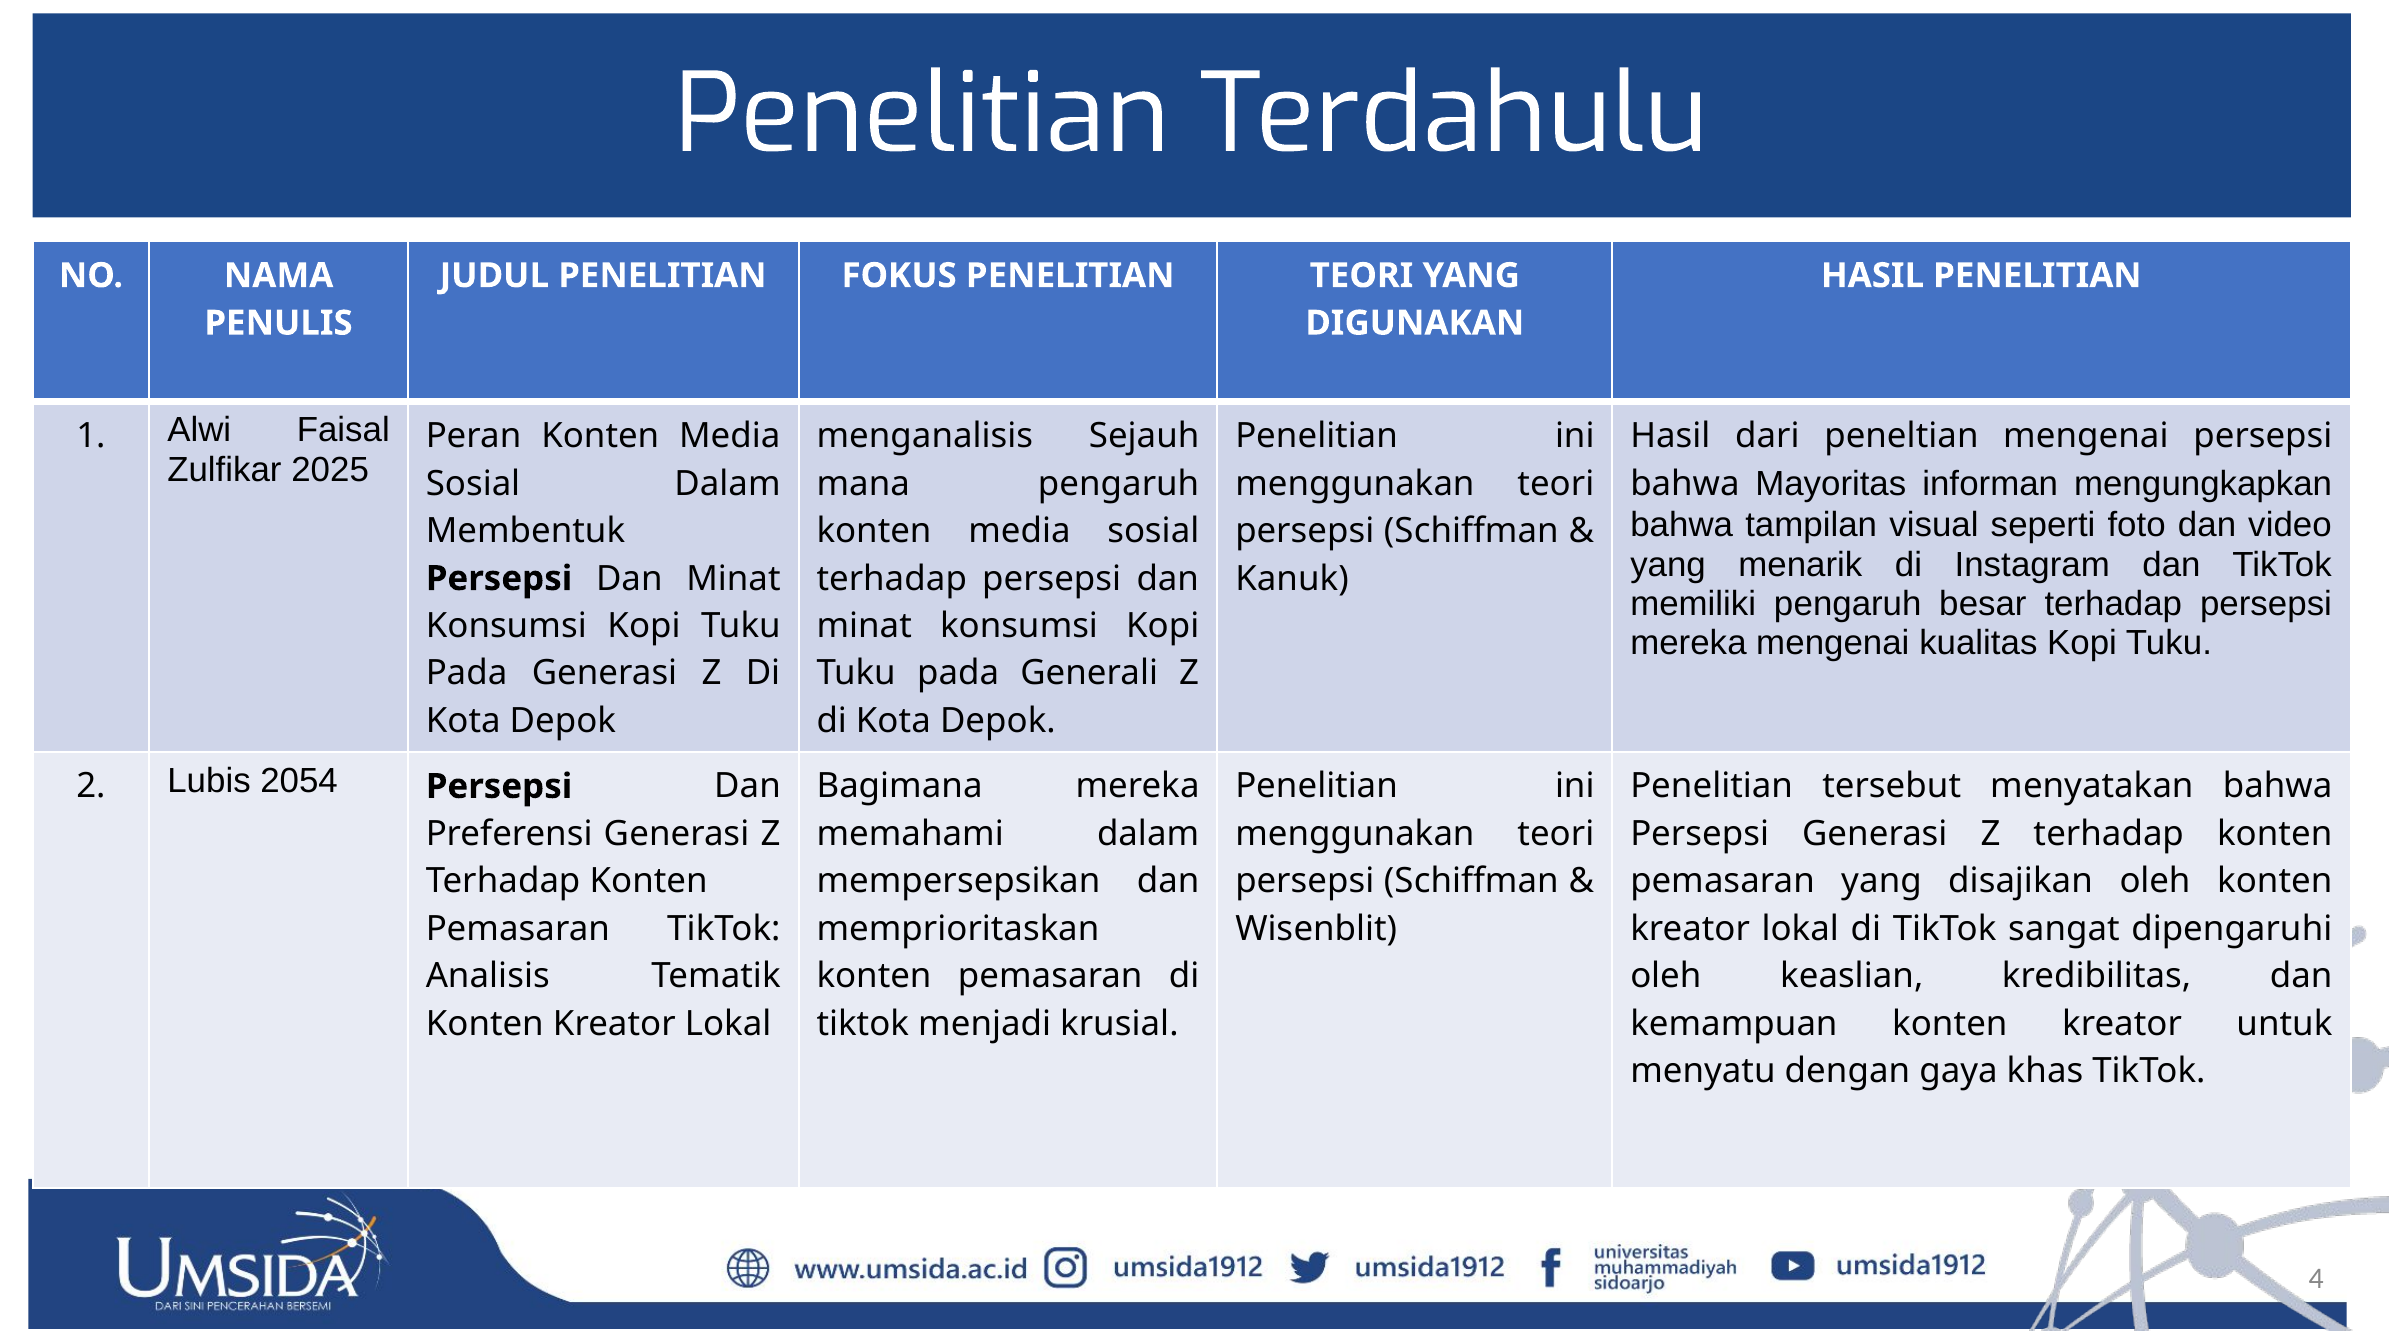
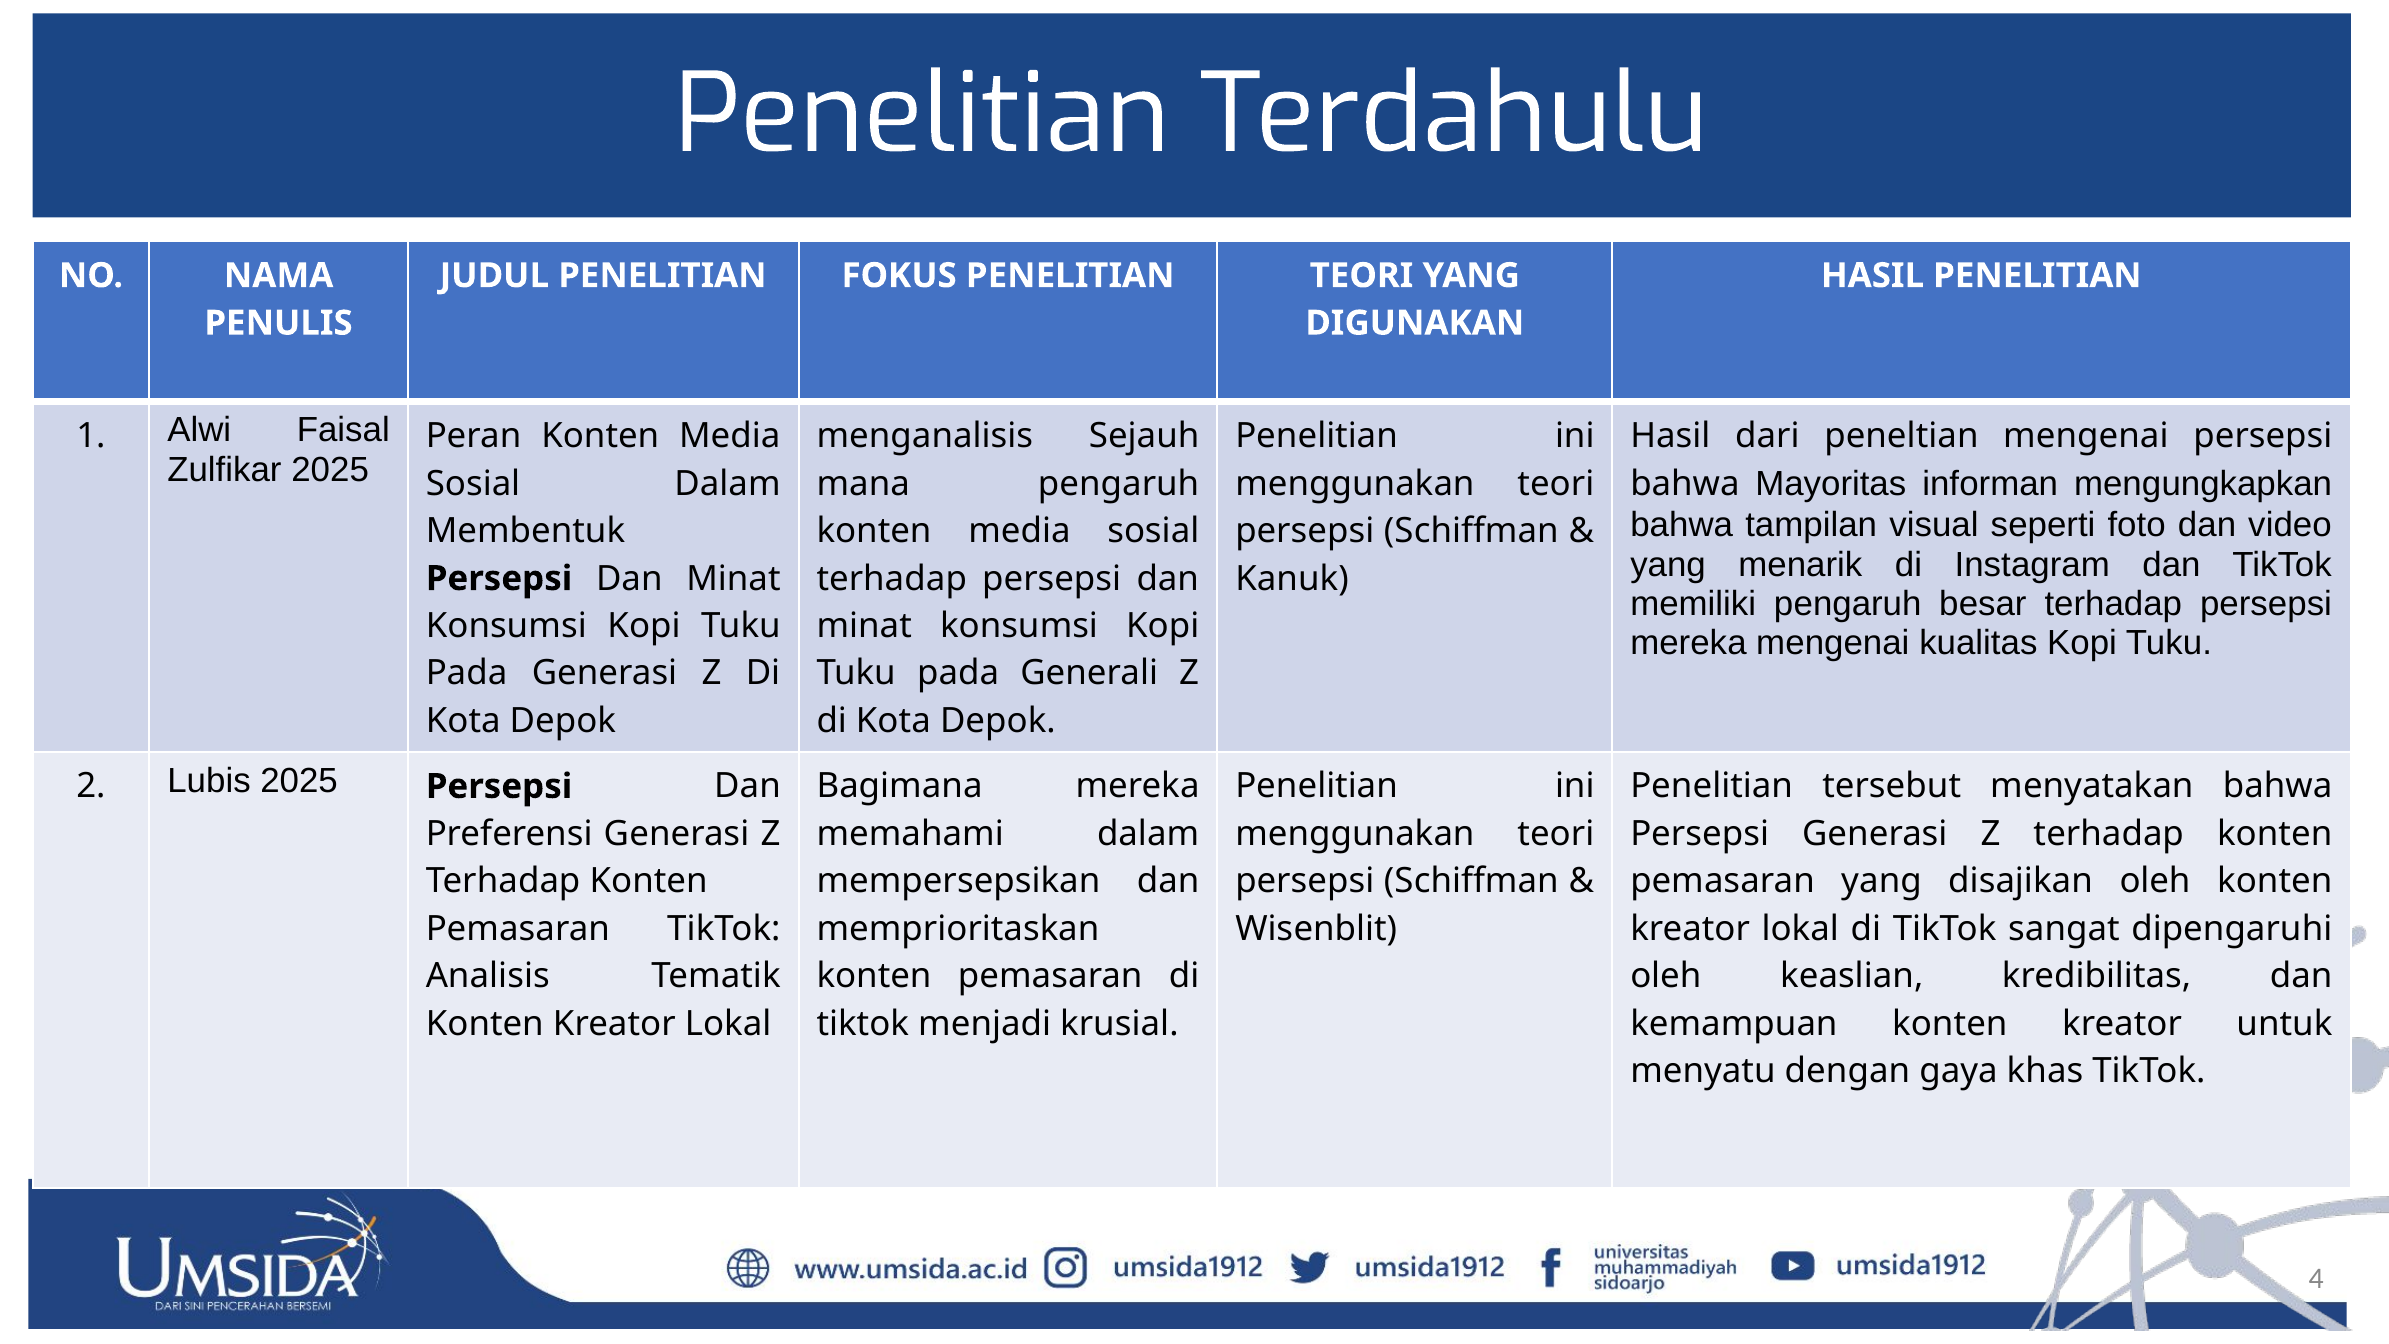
Lubis 2054: 2054 -> 2025 (299, 781)
